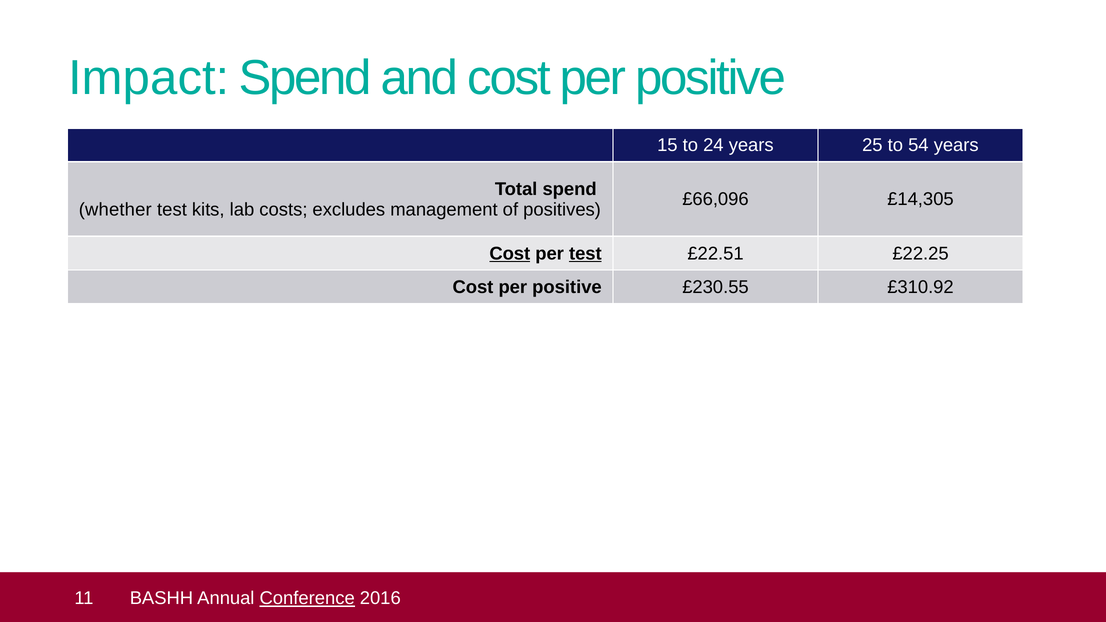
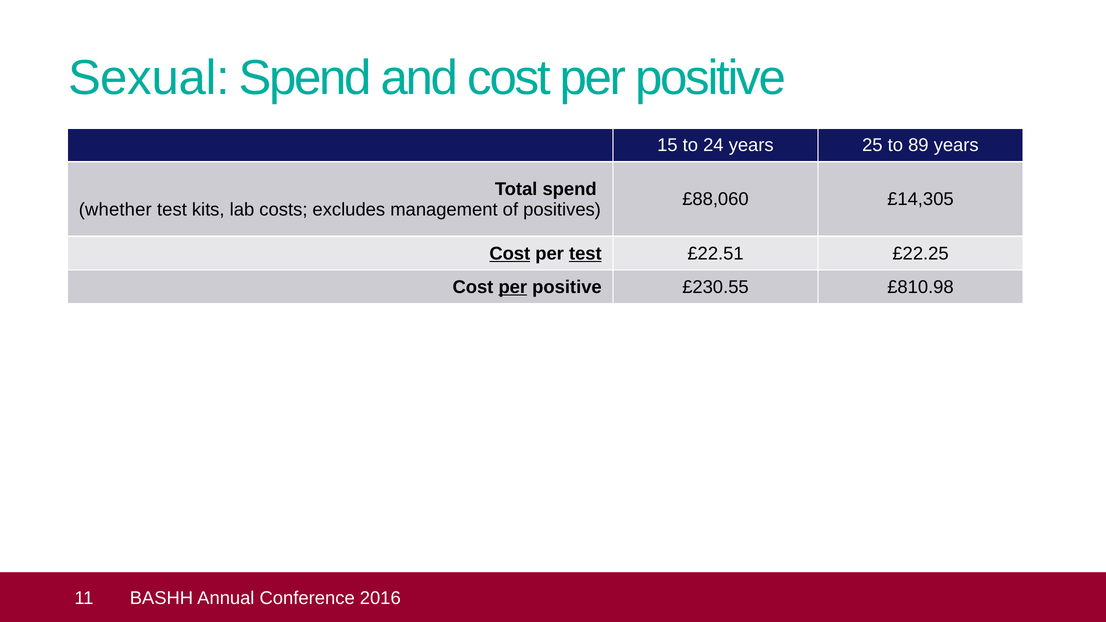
Impact: Impact -> Sexual (149, 78)
54: 54 -> 89 (918, 145)
£66,096: £66,096 -> £88,060 (715, 199)
per underline: none -> present (513, 287)
£310.92: £310.92 -> £810.98 (920, 287)
Conference underline: present -> none (307, 598)
